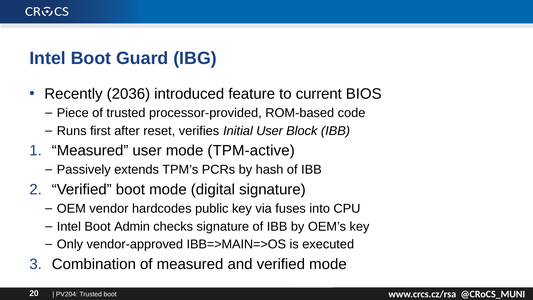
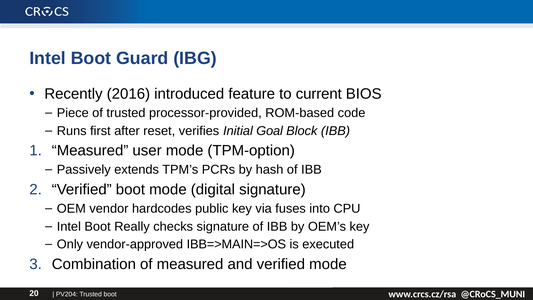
2036: 2036 -> 2016 (128, 94)
Initial User: User -> Goal (270, 131)
TPM-active: TPM-active -> TPM-option (251, 151)
Admin: Admin -> Really (132, 226)
